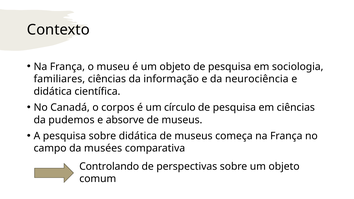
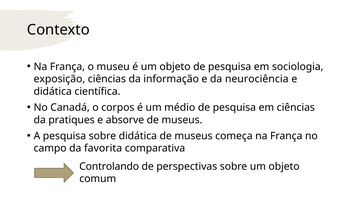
familiares: familiares -> exposição (59, 79)
círculo: círculo -> médio (180, 108)
pudemos: pudemos -> pratiques (72, 120)
musées: musées -> favorita (103, 148)
